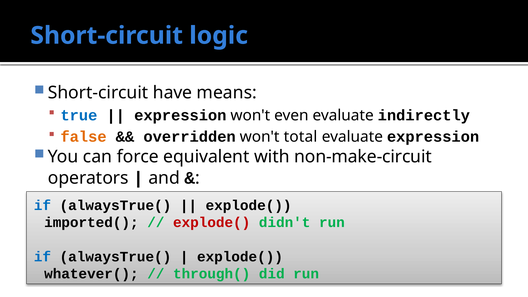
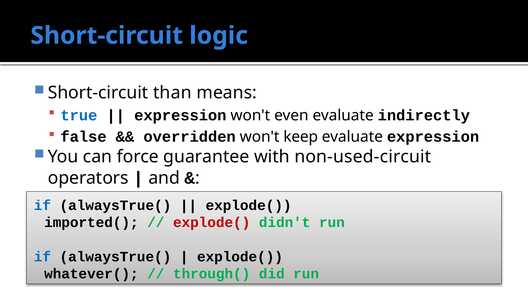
have: have -> than (172, 93)
false colour: orange -> black (84, 137)
total: total -> keep (301, 137)
equivalent: equivalent -> guarantee (206, 157)
non-make-circuit: non-make-circuit -> non-used-circuit (363, 157)
